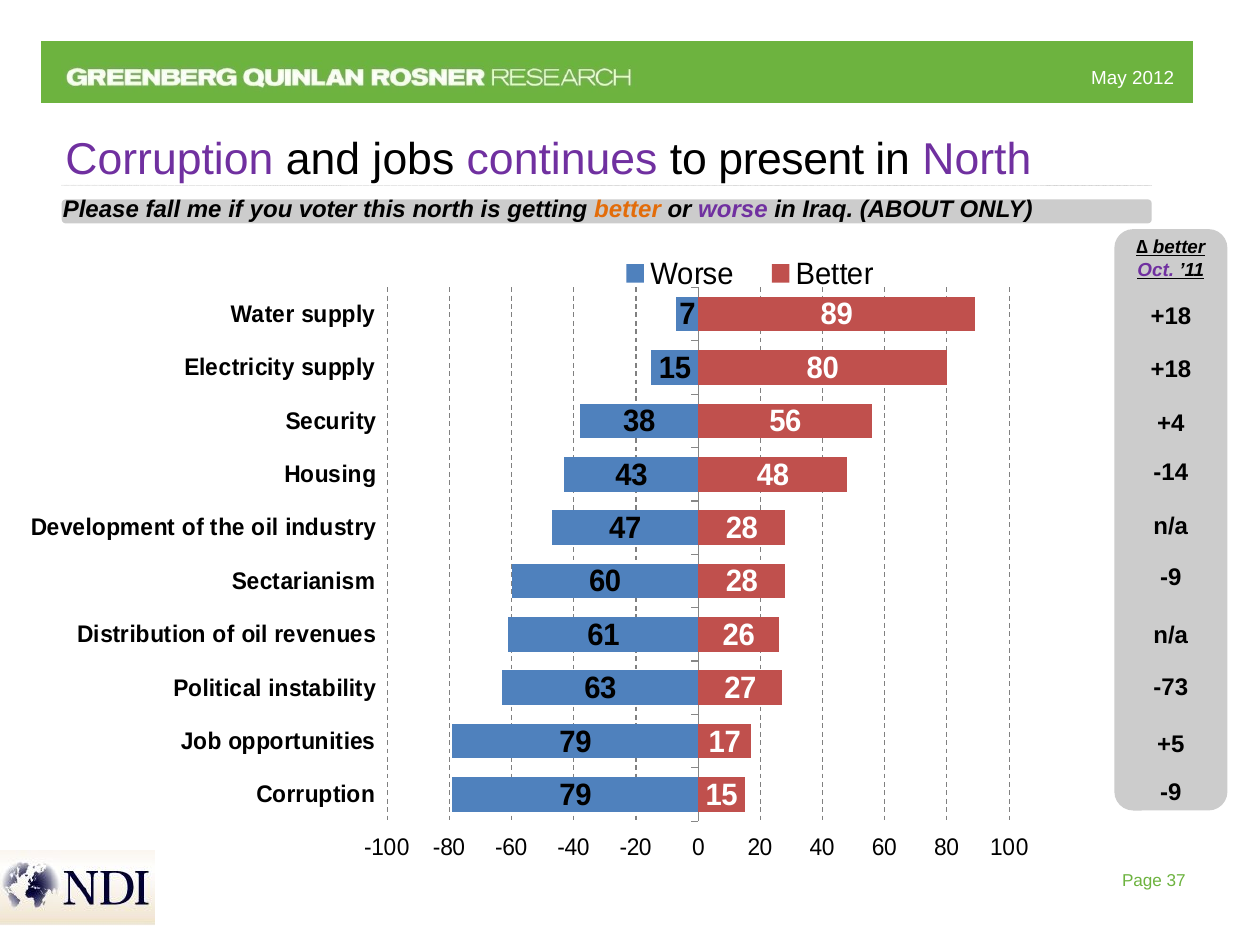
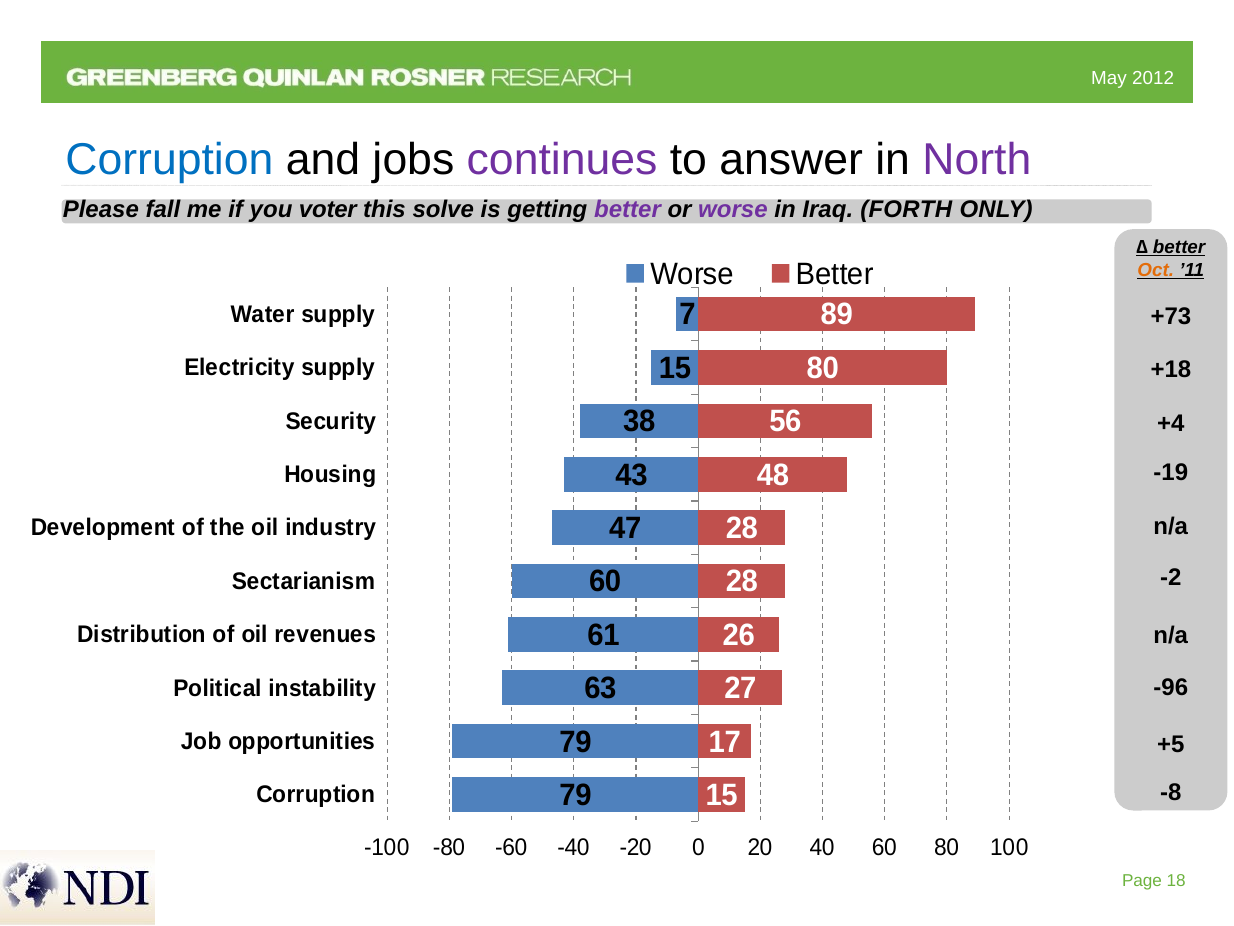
Corruption colour: purple -> blue (169, 159)
present: present -> answer (791, 159)
this north: north -> solve (443, 210)
better colour: orange -> purple (627, 210)
ABOUT: ABOUT -> FORTH (906, 210)
Oct colour: purple -> orange (1156, 270)
+18: +18 -> +73 (1171, 316)
-14: -14 -> -19 (1171, 473)
-9: -9 -> -2 (1171, 578)
-73: -73 -> -96 (1171, 687)
-9: -9 -> -8 (1171, 792)
37: 37 -> 18 (1176, 880)
